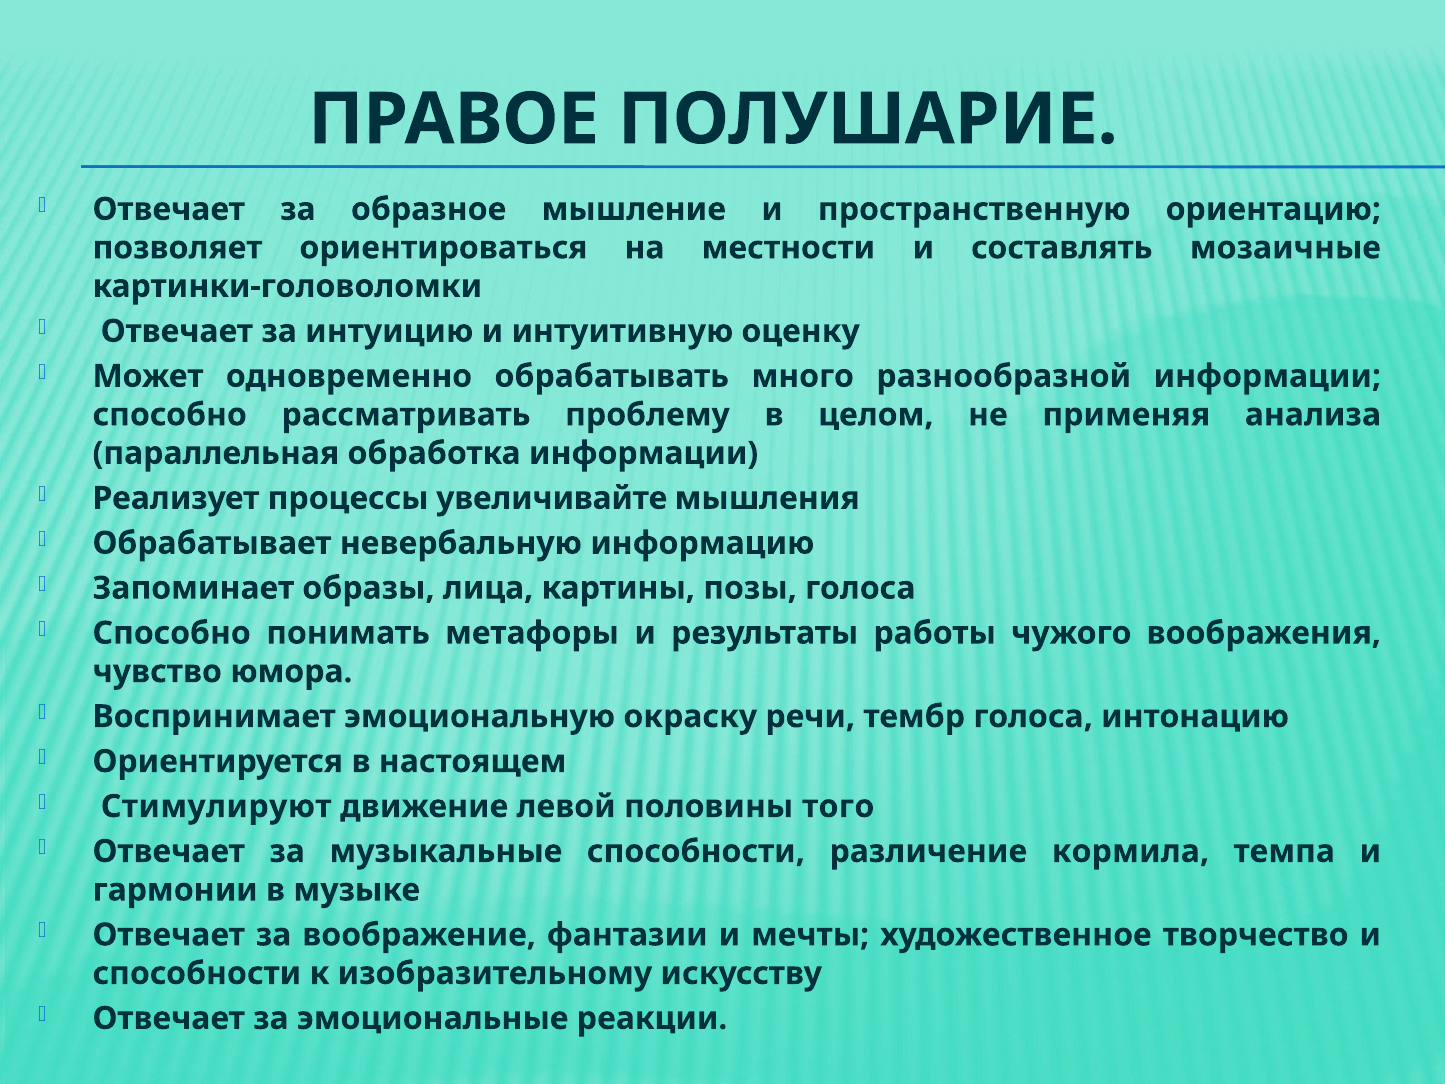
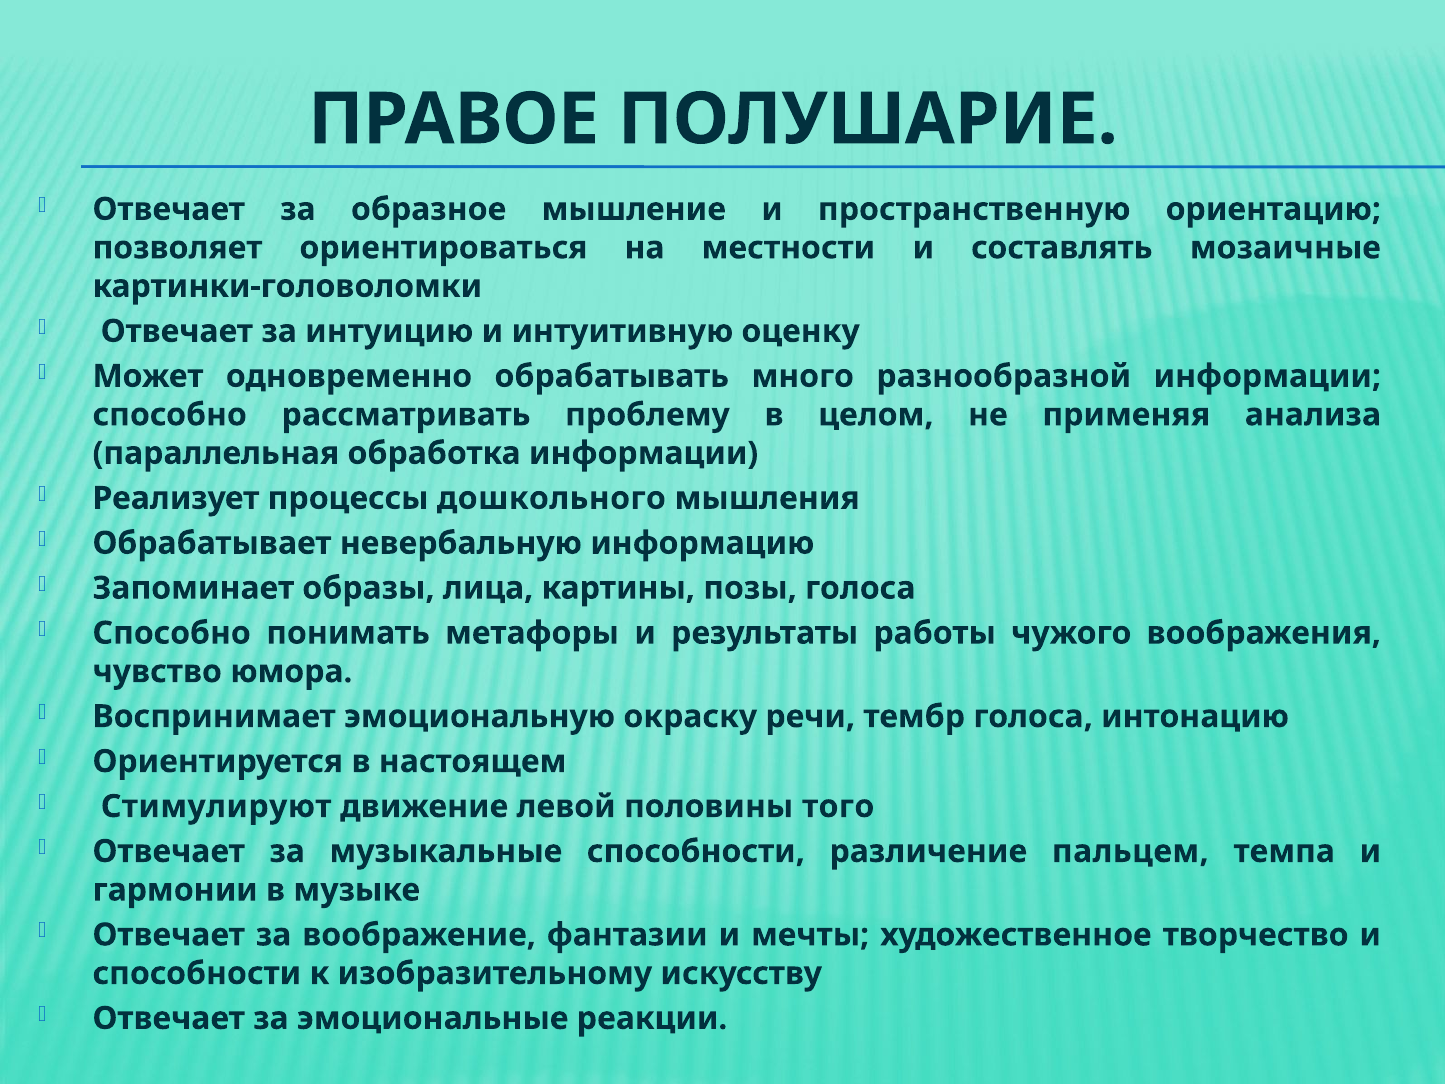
увеличивайте: увеличивайте -> дошкольного (551, 498)
кормила: кормила -> пальцем (1130, 851)
